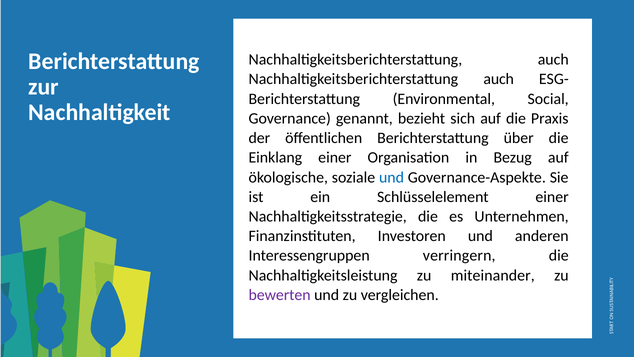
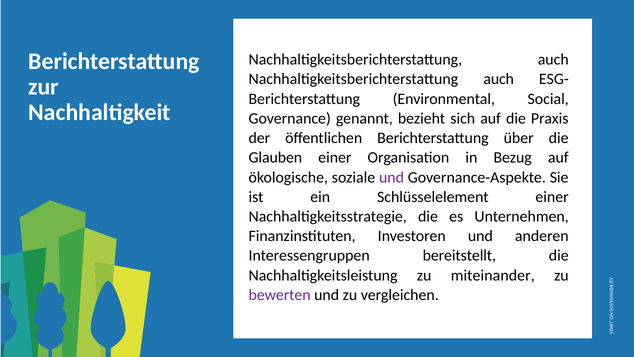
Einklang: Einklang -> Glauben (275, 158)
und colour: blue -> purple (392, 177)
verringern: verringern -> bereitstellt (459, 255)
